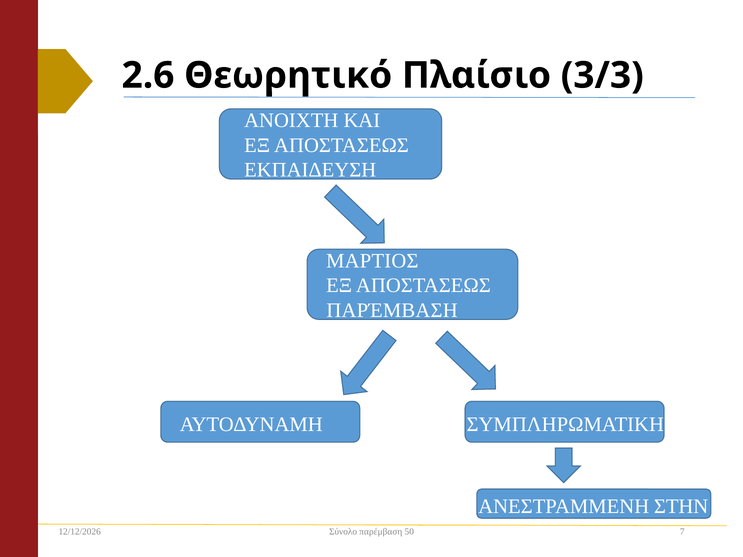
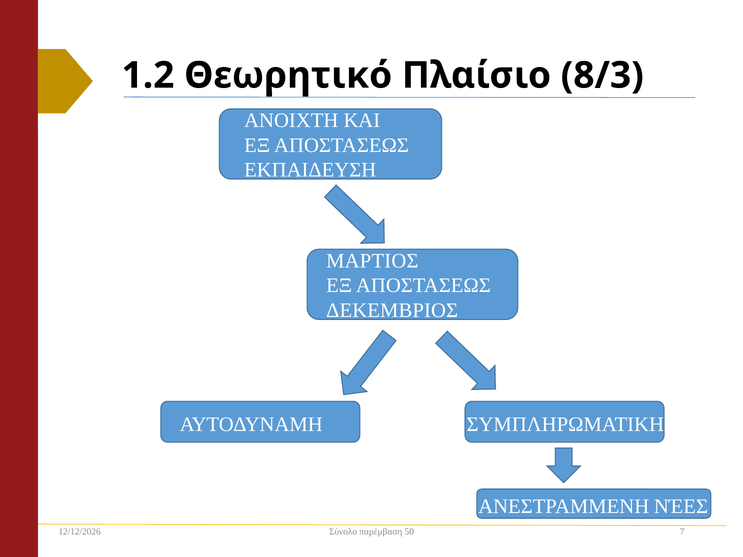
2.6: 2.6 -> 1.2 (148, 75)
3/3: 3/3 -> 8/3 (602, 75)
ΠΑΡΈΜΒΑΣΗ: ΠΑΡΈΜΒΑΣΗ -> ΔΕΚΕΜΒΡΙΟΣ (392, 311)
ΣΤΗΝ: ΣΤΗΝ -> ΝΈΕΣ (681, 507)
